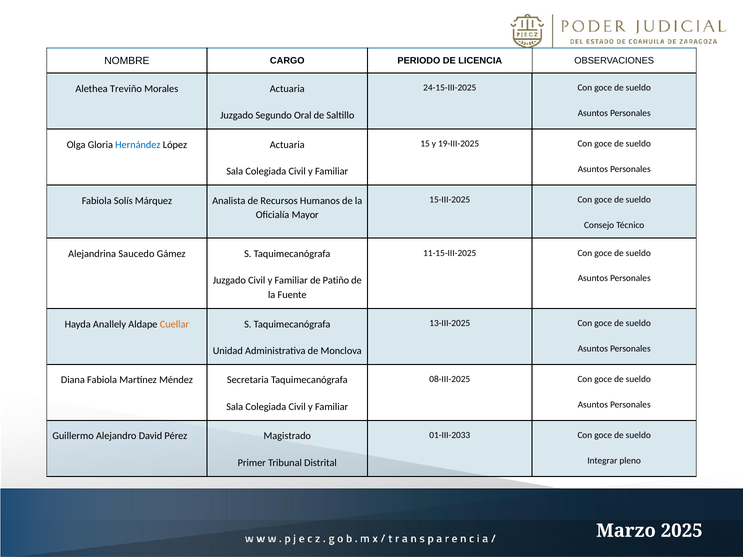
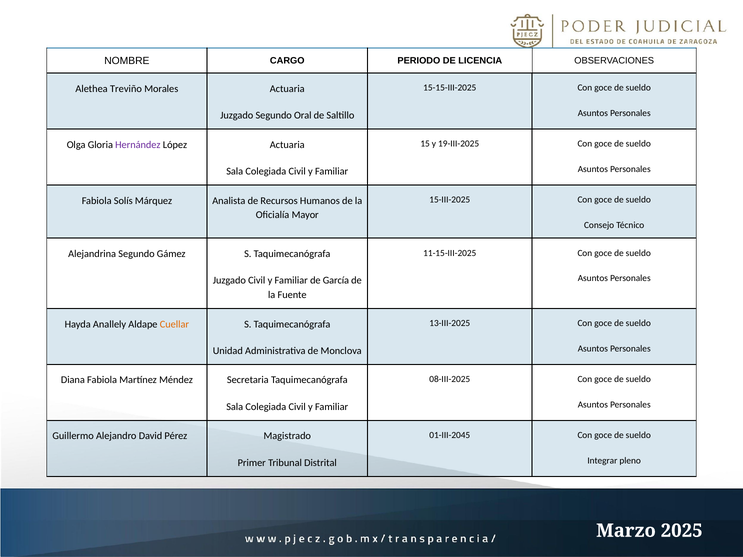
24-15-III-2025: 24-15-III-2025 -> 15-15-III-2025 (450, 88)
Hernández colour: blue -> purple (138, 145)
Alejandrina Saucedo: Saucedo -> Segundo (136, 254)
Patiño: Patiño -> García (336, 281)
01-III-2033: 01-III-2033 -> 01-III-2045 (450, 435)
